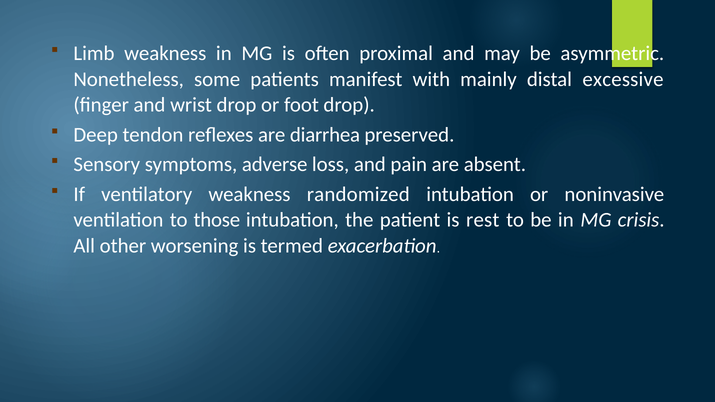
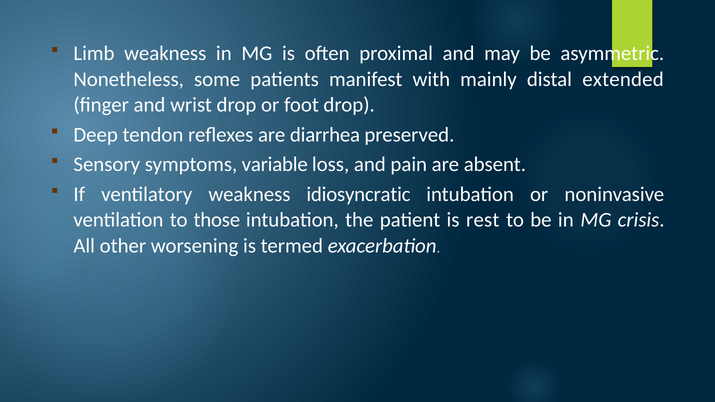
excessive: excessive -> extended (623, 79)
adverse: adverse -> variable (275, 165)
randomized: randomized -> idiosyncratic (358, 194)
